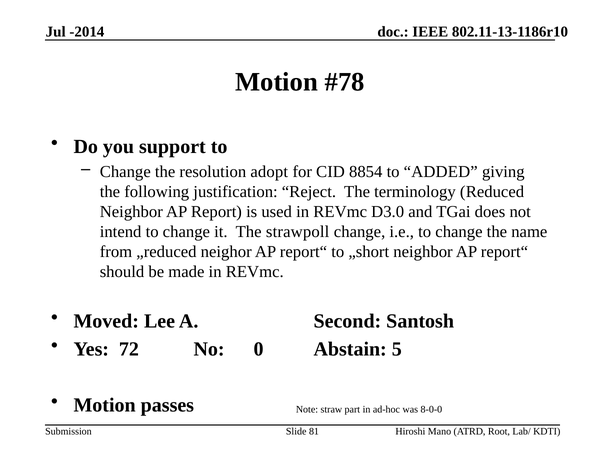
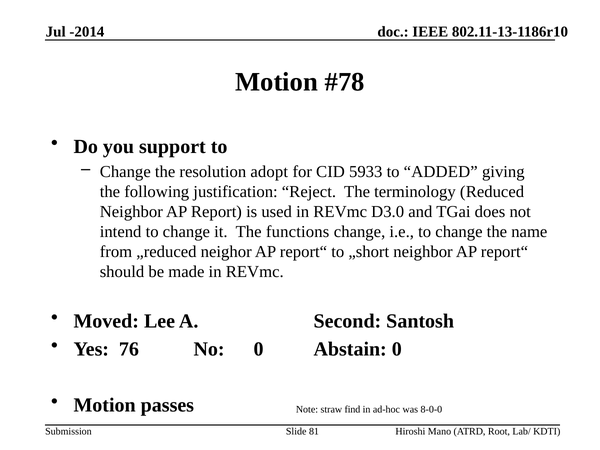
8854: 8854 -> 5933 (366, 172)
strawpoll: strawpoll -> functions (298, 232)
72: 72 -> 76 (129, 349)
Abstain 5: 5 -> 0 (397, 349)
part: part -> find (352, 410)
